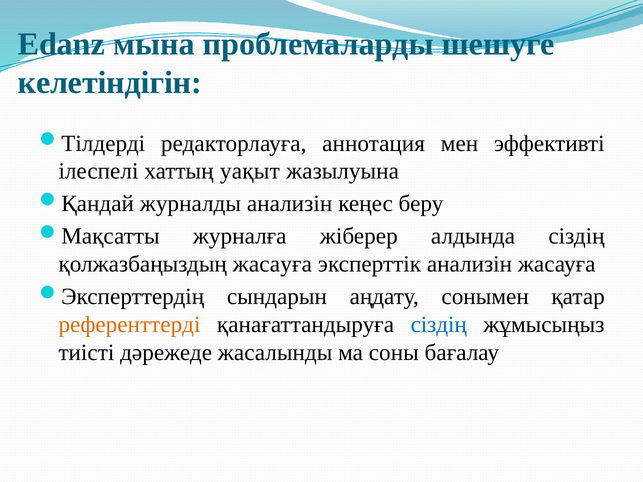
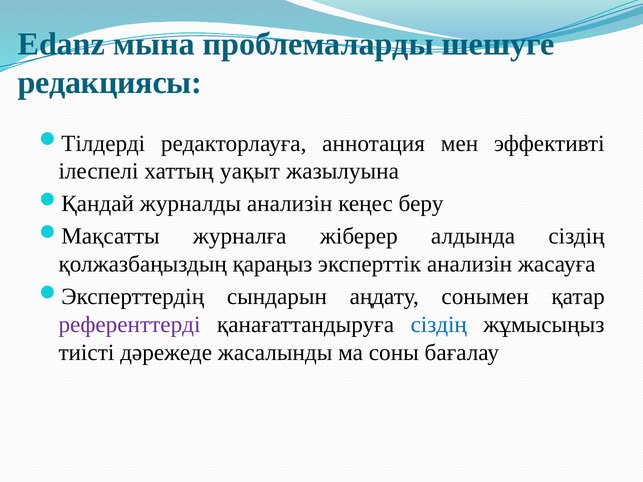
келетіндігін: келетіндігін -> редакциясы (110, 83)
қолжазбаңыздың жасауға: жасауға -> қараңыз (273, 264)
референттерді colour: orange -> purple (129, 325)
